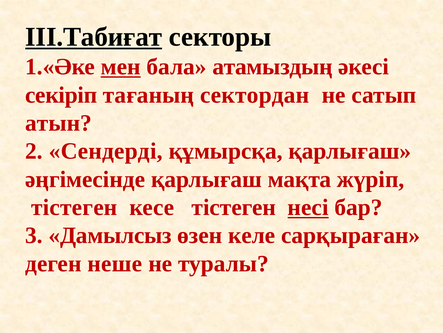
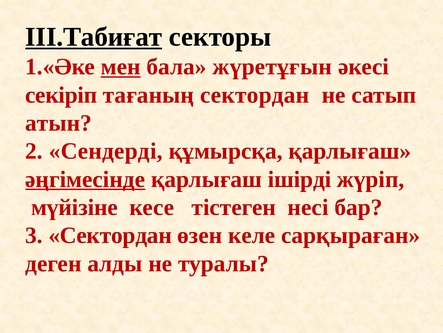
атамыздың: атамыздың -> жүретұғын (272, 67)
әңгімесінде underline: none -> present (85, 179)
мақта: мақта -> ішірді (300, 179)
тістеген: тістеген -> мүйізіне (74, 207)
несі underline: present -> none (308, 207)
3 Дамылсыз: Дамылсыз -> Сектордан (110, 235)
неше: неше -> алды (115, 263)
